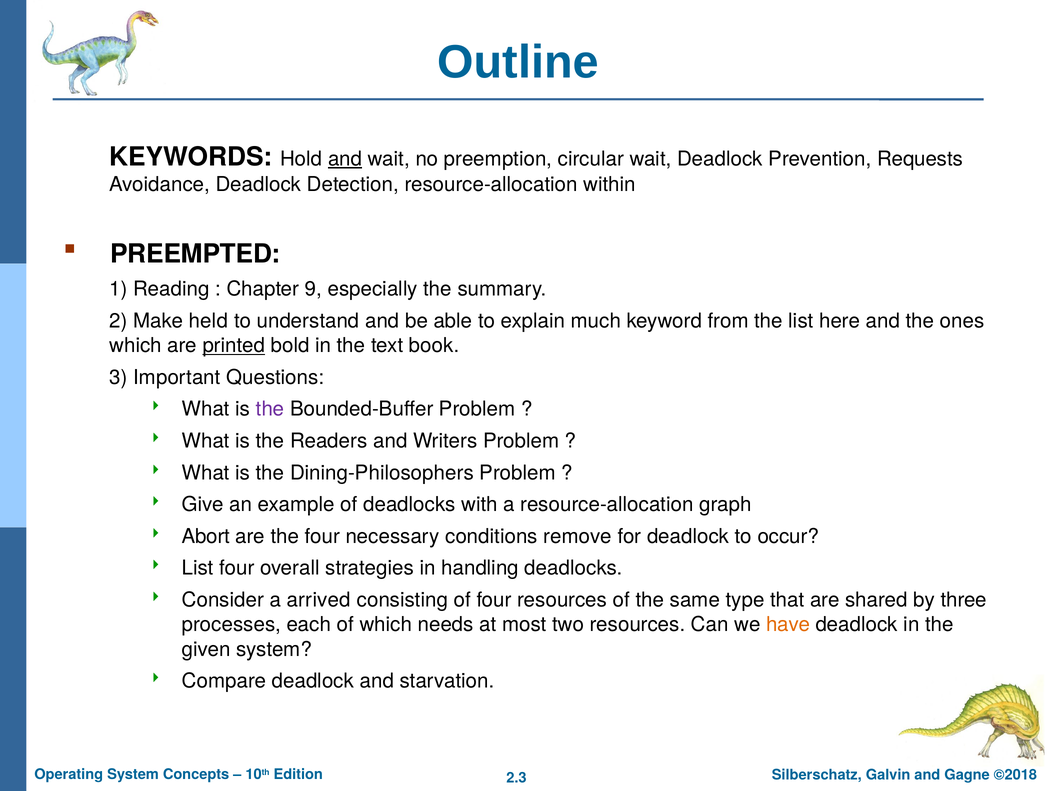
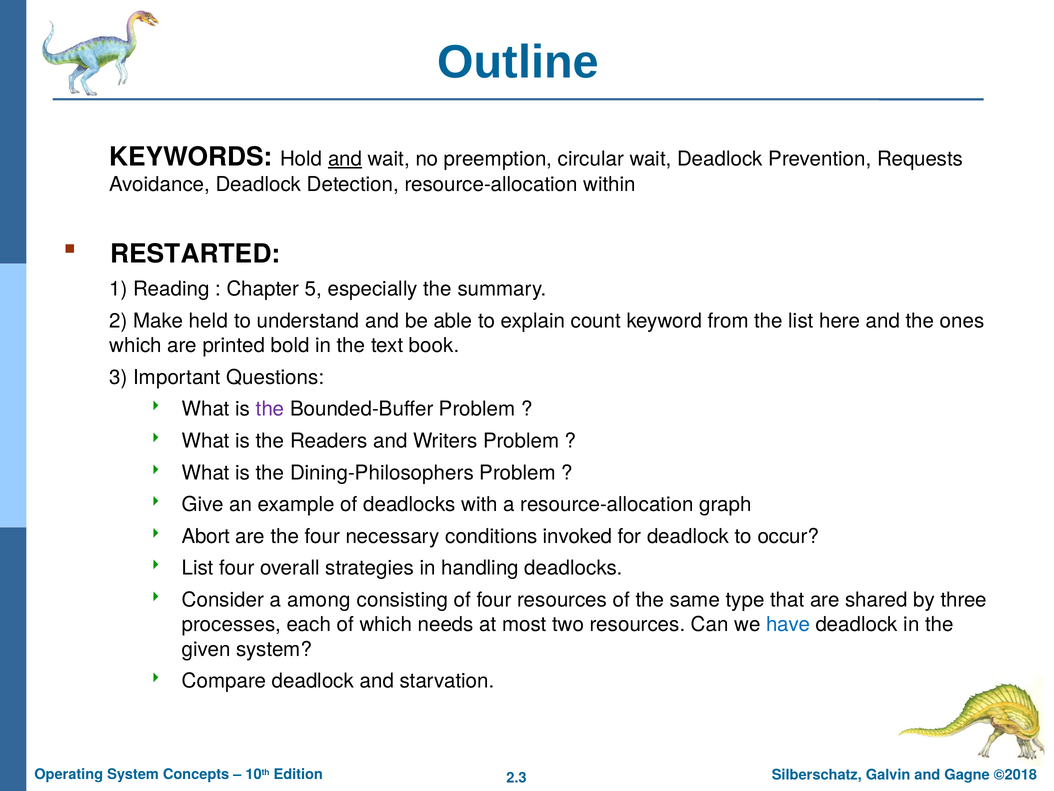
PREEMPTED: PREEMPTED -> RESTARTED (195, 254)
9: 9 -> 5 (313, 289)
much: much -> count (596, 321)
printed underline: present -> none (234, 345)
remove: remove -> invoked (578, 536)
arrived: arrived -> among (319, 600)
have colour: orange -> blue (788, 624)
